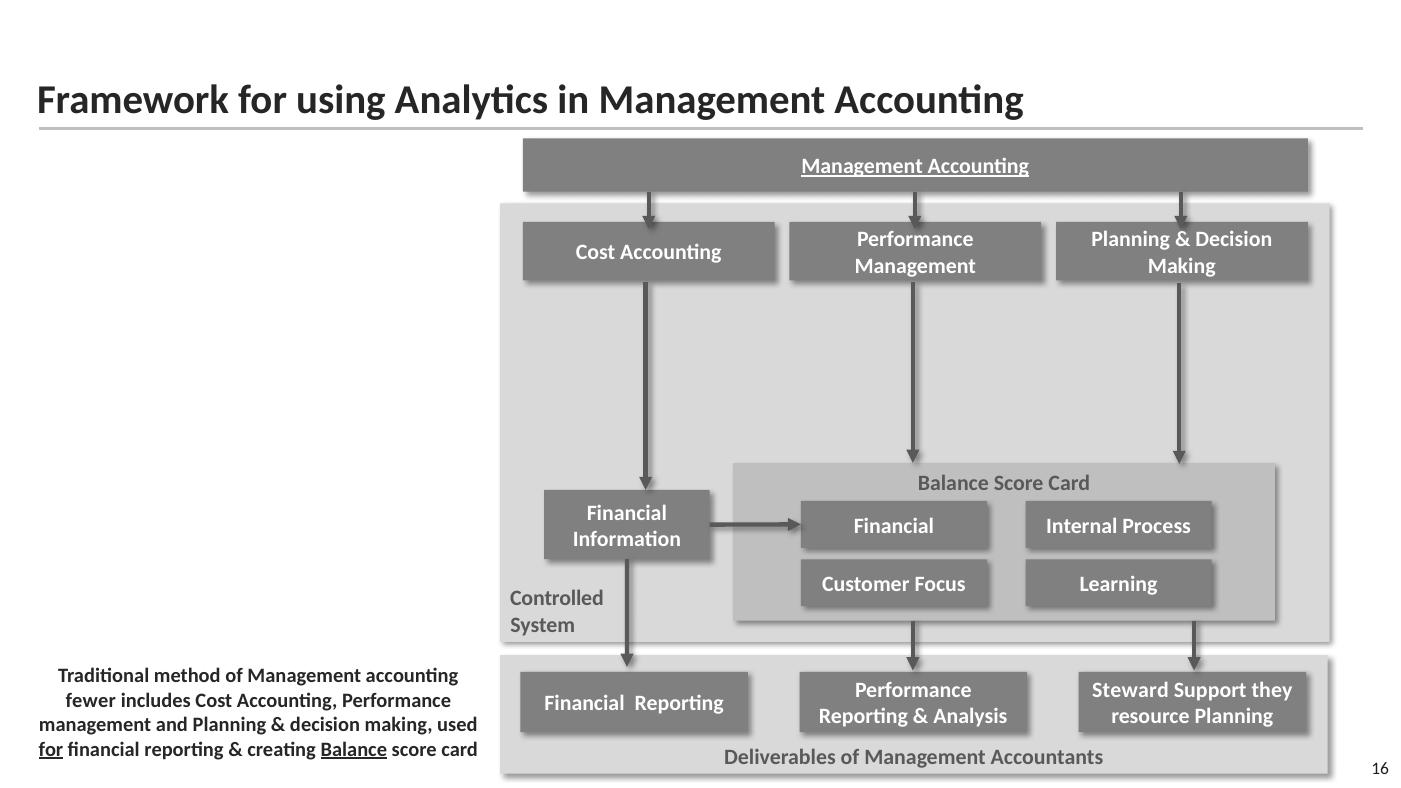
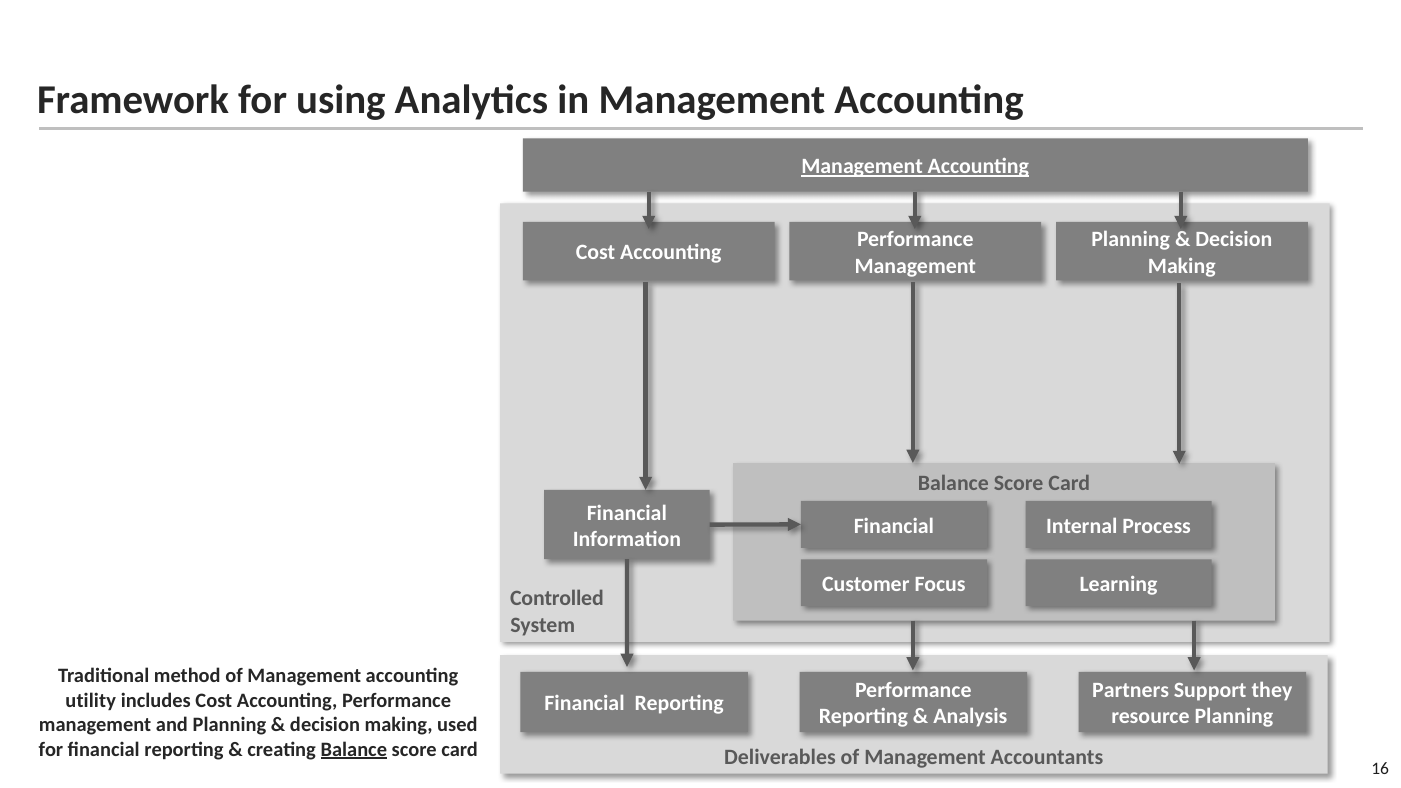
Steward: Steward -> Partners (1131, 690)
fewer: fewer -> utility (91, 700)
for underline: present -> none (51, 749)
